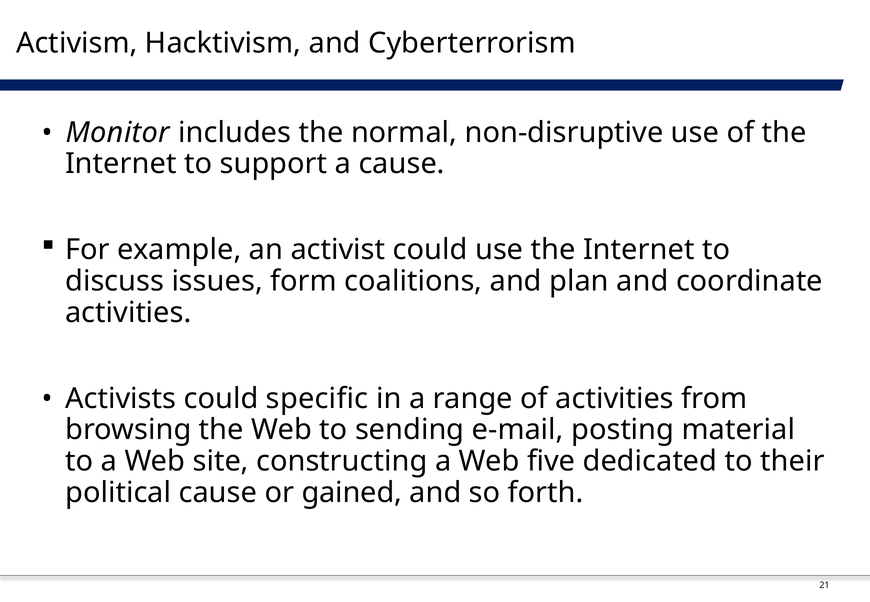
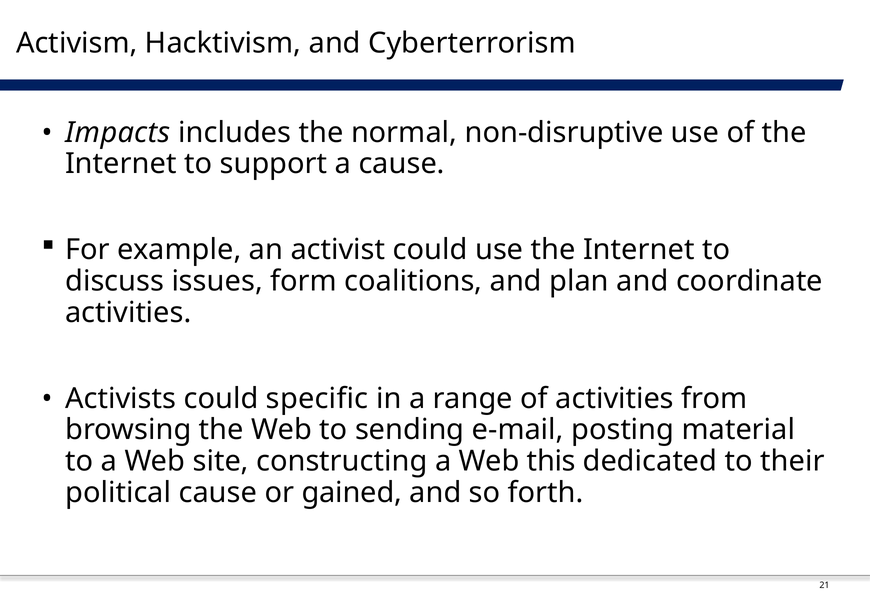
Monitor: Monitor -> Impacts (118, 133)
five: five -> this (551, 461)
